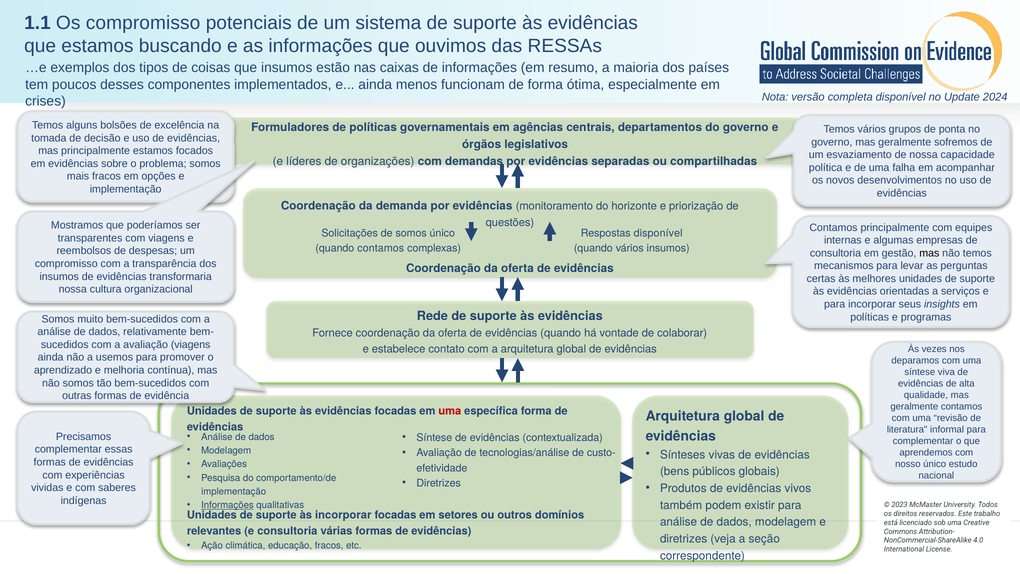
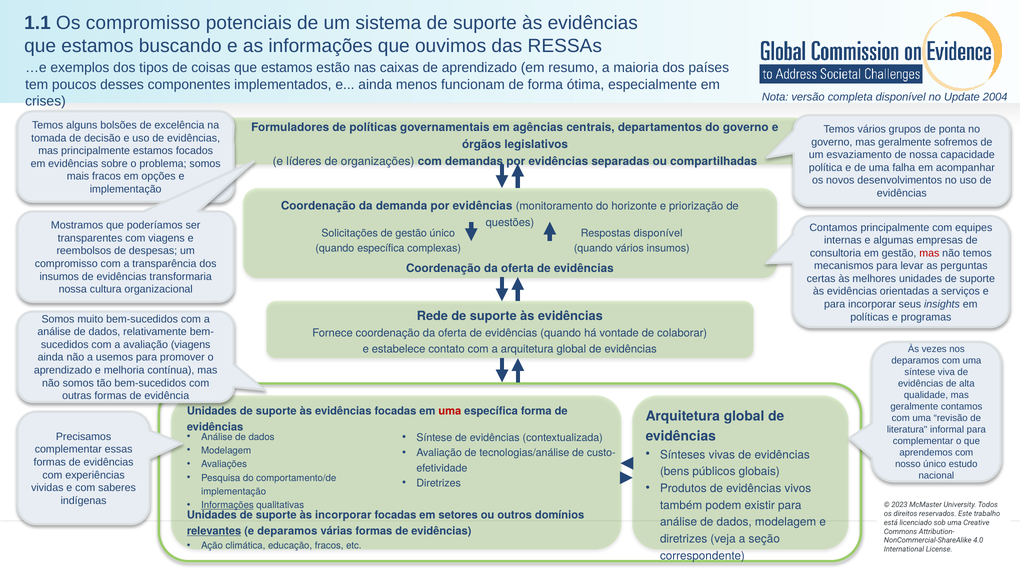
coisas que insumos: insumos -> estamos (287, 68)
de informações: informações -> aprendizado (479, 68)
2024: 2024 -> 2004 (995, 97)
de somos: somos -> gestão (411, 233)
quando contamos: contamos -> específica (381, 248)
mas colour: black -> red (929, 253)
relevantes underline: none -> present (214, 531)
e consultoria: consultoria -> deparamos (287, 531)
